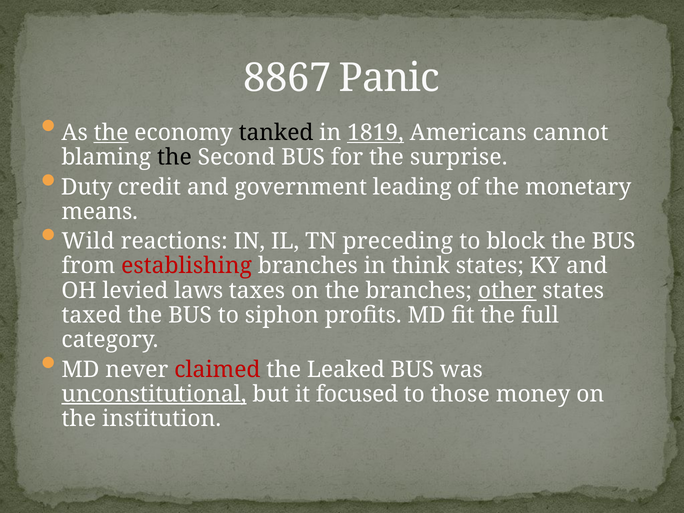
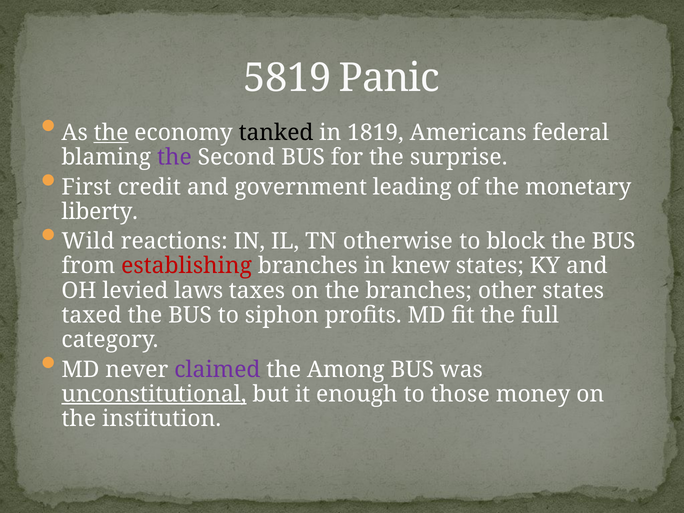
8867: 8867 -> 5819 (287, 78)
1819 underline: present -> none (375, 133)
cannot: cannot -> federal (571, 133)
the colour: black -> purple (174, 157)
Duty: Duty -> First (86, 187)
means: means -> liberty (100, 212)
preceding: preceding -> otherwise (398, 241)
think: think -> knew (421, 266)
other underline: present -> none (507, 291)
claimed colour: red -> purple (217, 370)
Leaked: Leaked -> Among (346, 370)
focused: focused -> enough (357, 394)
